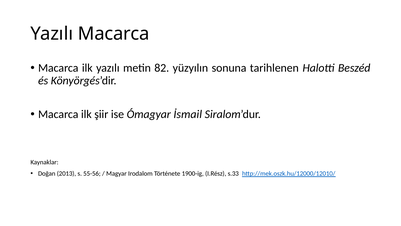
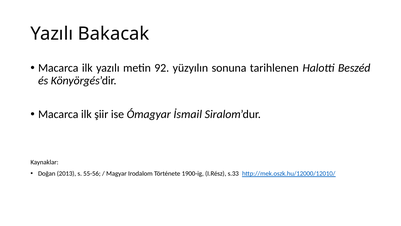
Yazılı Macarca: Macarca -> Bakacak (114, 34)
82: 82 -> 92 (162, 68)
